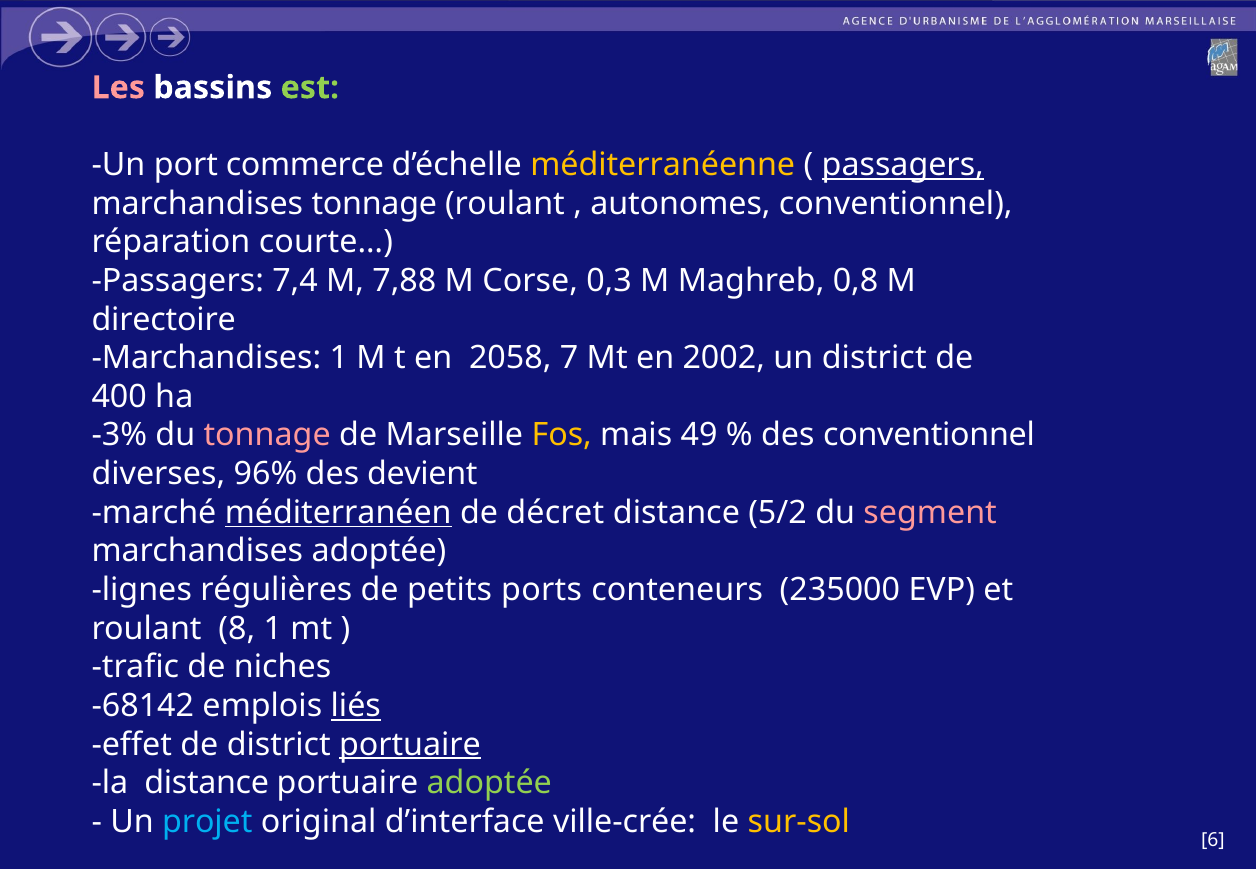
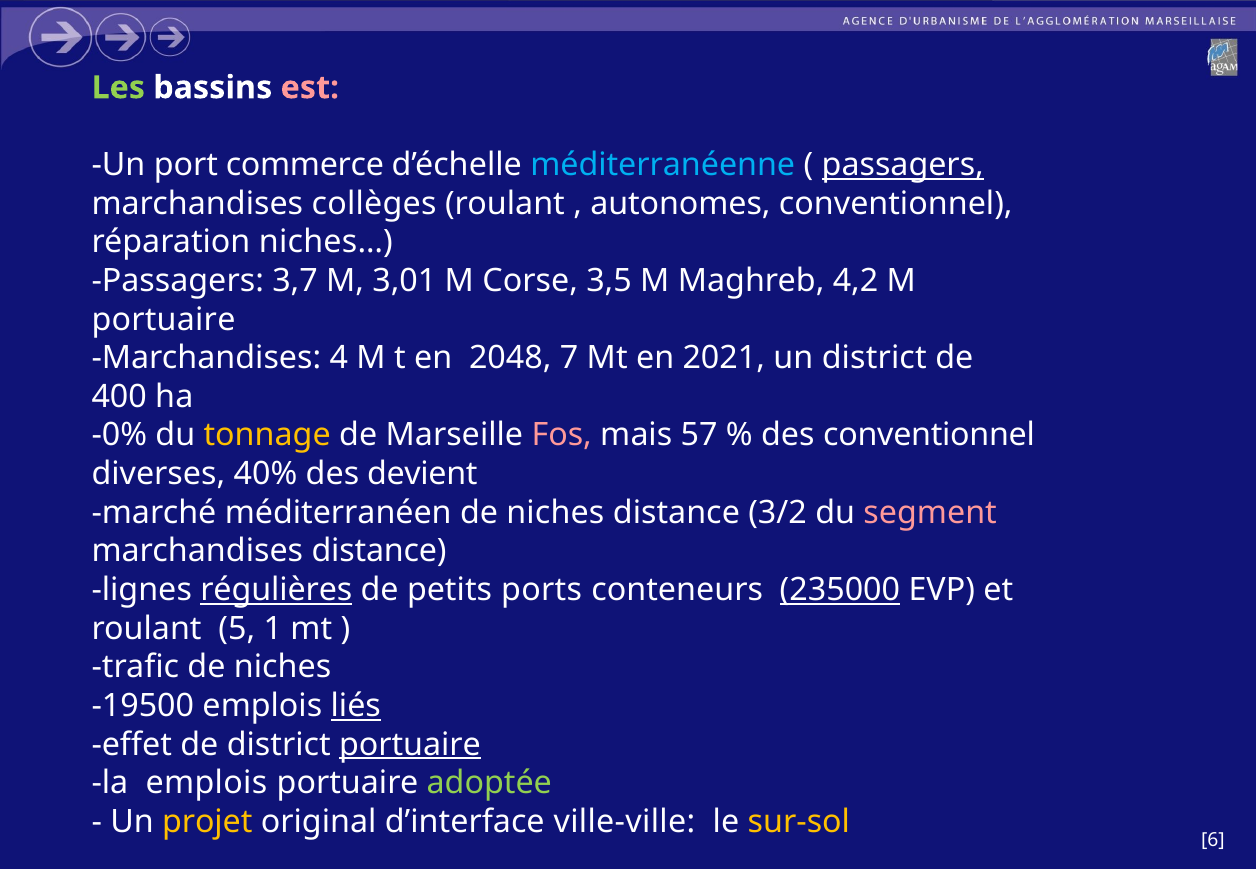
Les colour: pink -> light green (118, 88)
est colour: light green -> pink (310, 88)
méditerranéenne colour: yellow -> light blue (663, 165)
marchandises tonnage: tonnage -> collèges (374, 204)
courte…: courte… -> niches… (326, 242)
7,4: 7,4 -> 3,7 (295, 281)
7,88: 7,88 -> 3,01 (404, 281)
0,3: 0,3 -> 3,5 (609, 281)
0,8: 0,8 -> 4,2 (856, 281)
directoire: directoire -> portuaire (164, 320)
Marchandises 1: 1 -> 4 (339, 358)
2058: 2058 -> 2048 (510, 358)
2002: 2002 -> 2021 (724, 358)
-3%: -3% -> -0% (119, 436)
tonnage colour: pink -> yellow (267, 436)
Fos colour: yellow -> pink (562, 436)
49: 49 -> 57 (699, 436)
96%: 96% -> 40% (266, 474)
méditerranéen underline: present -> none (338, 513)
décret: décret -> niches (555, 513)
5/2: 5/2 -> 3/2 (778, 513)
marchandises adoptée: adoptée -> distance (379, 552)
régulières underline: none -> present (276, 590)
235000 underline: none -> present (840, 590)
8: 8 -> 5 (237, 629)
-68142: -68142 -> -19500 (143, 706)
la distance: distance -> emplois (206, 784)
projet colour: light blue -> yellow (207, 822)
ville-crée: ville-crée -> ville-ville (624, 822)
